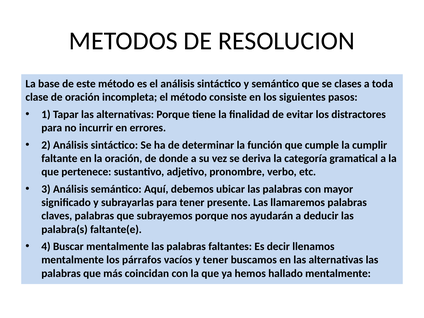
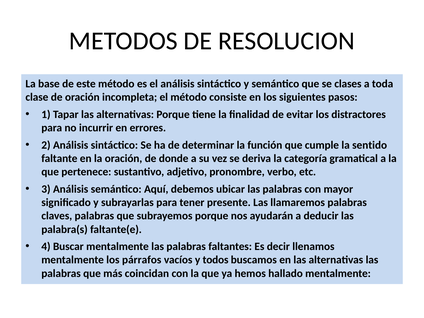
cumplir: cumplir -> sentido (370, 145)
y tener: tener -> todos (216, 260)
